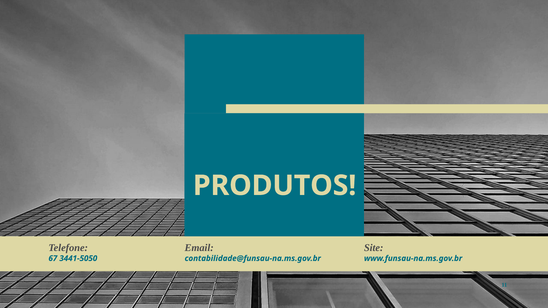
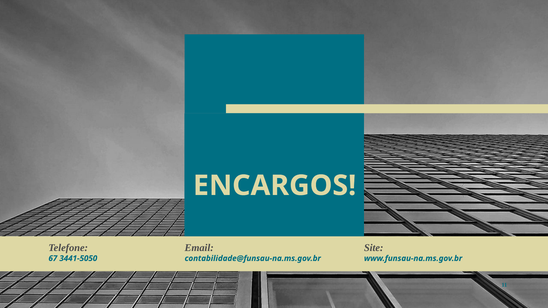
PRODUTOS: PRODUTOS -> ENCARGOS (275, 186)
